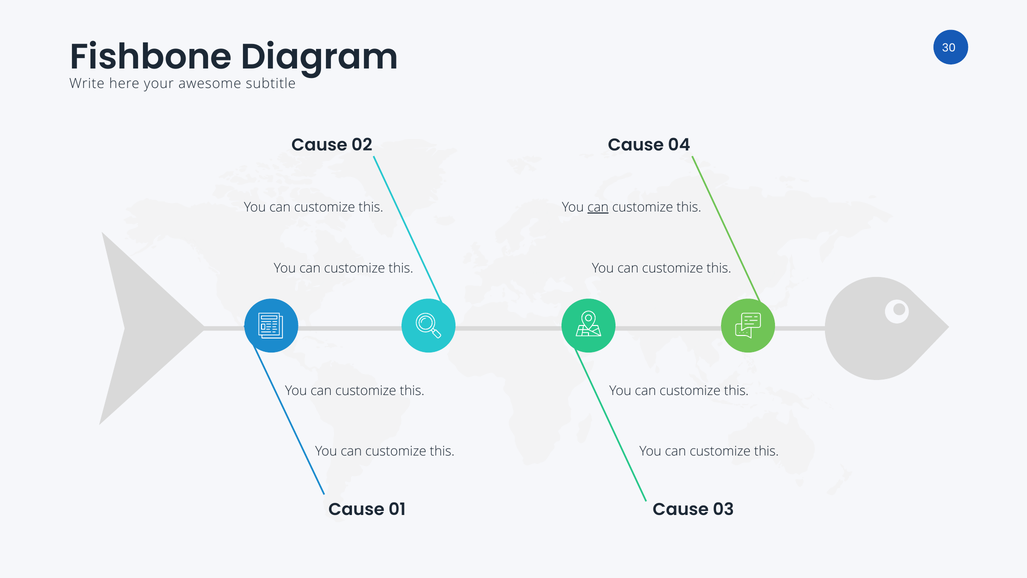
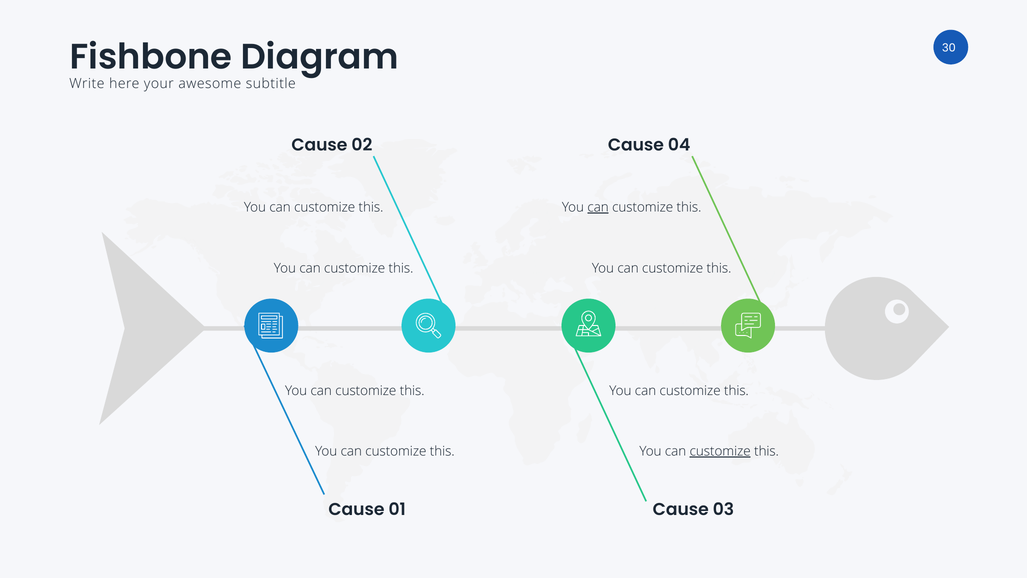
customize underline: none -> present (720, 451)
